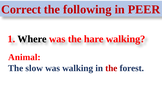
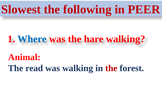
Correct: Correct -> Slowest (21, 10)
Where colour: black -> blue (32, 39)
slow: slow -> read (34, 68)
